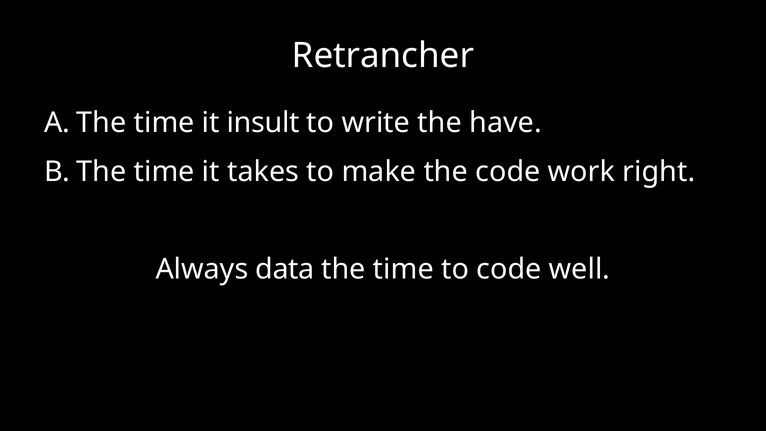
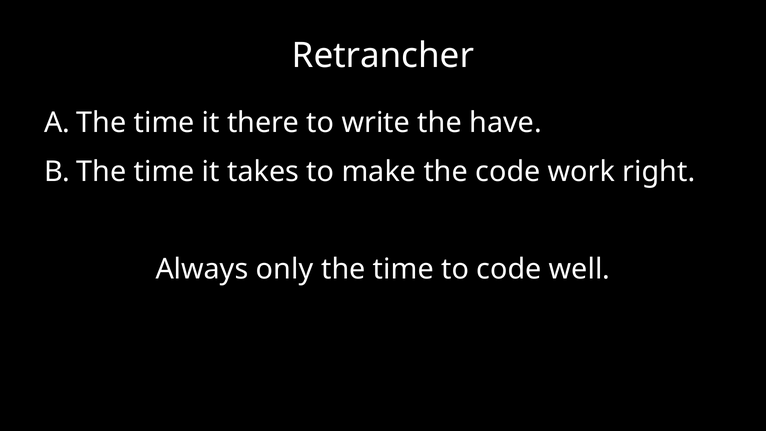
insult: insult -> there (263, 123)
data: data -> only (285, 269)
